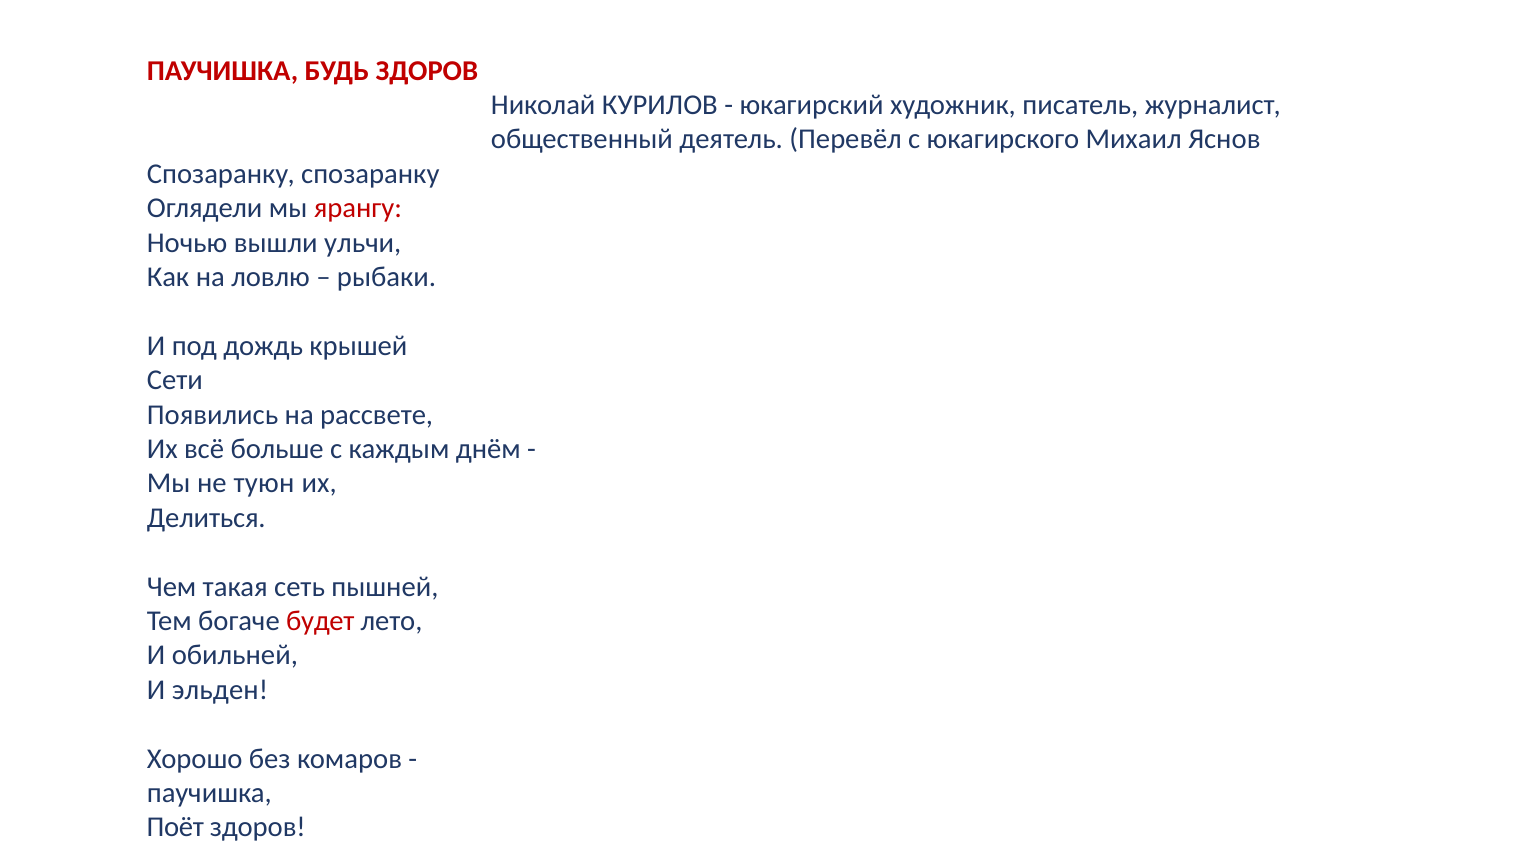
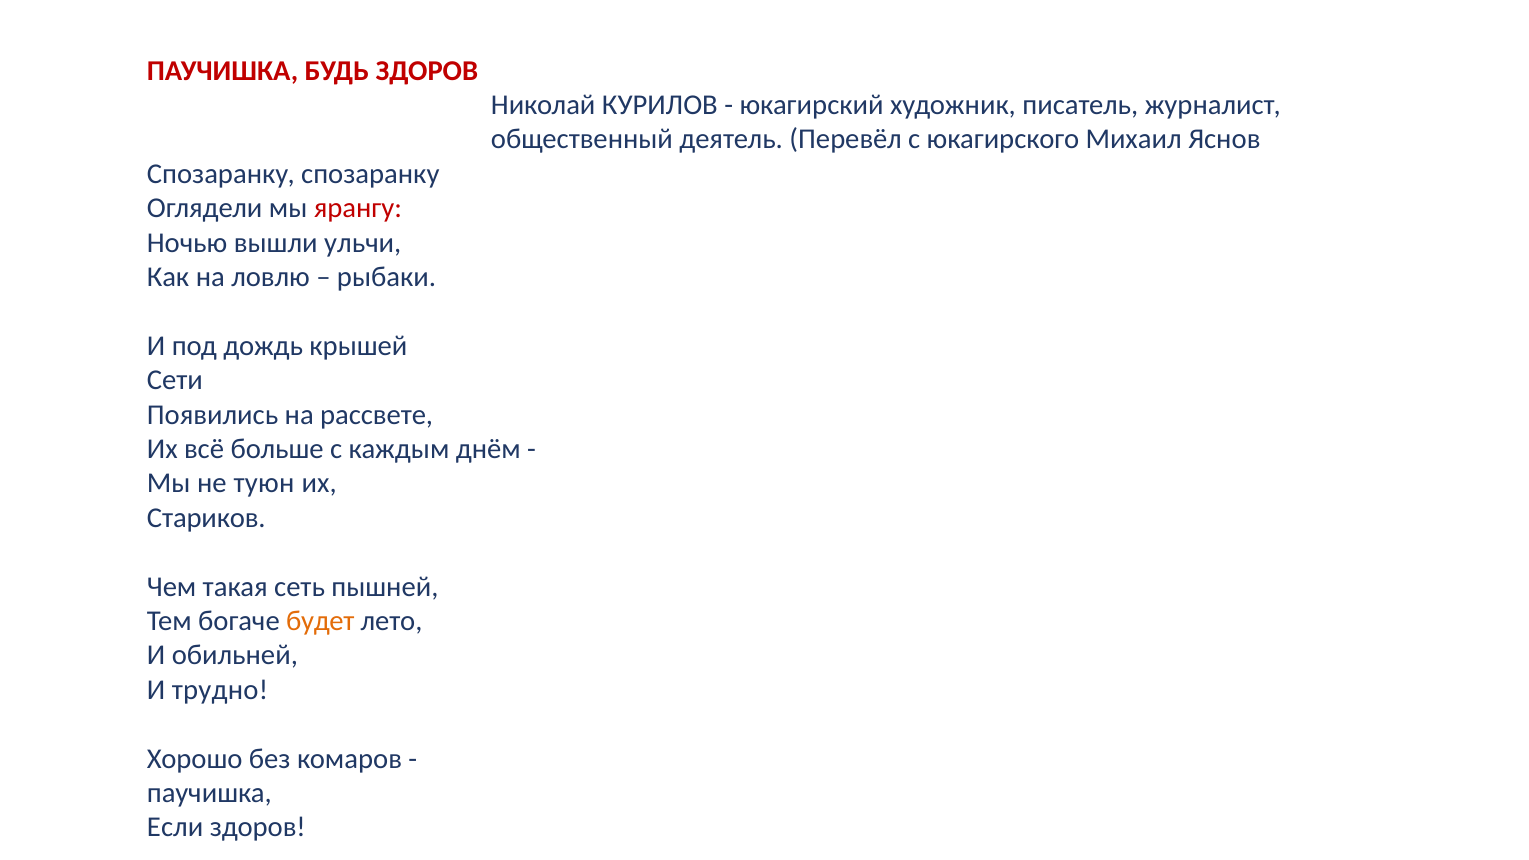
Делиться: Делиться -> Стариков (206, 518)
будет colour: red -> orange (320, 621)
эльден: эльден -> трудно (220, 690)
Поёт: Поёт -> Если (175, 828)
